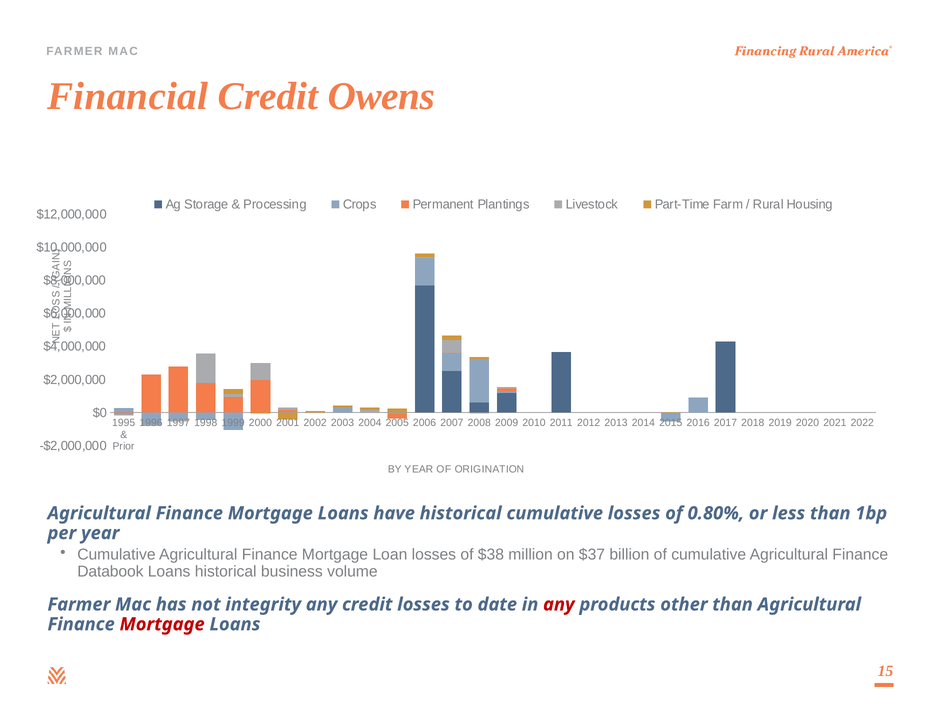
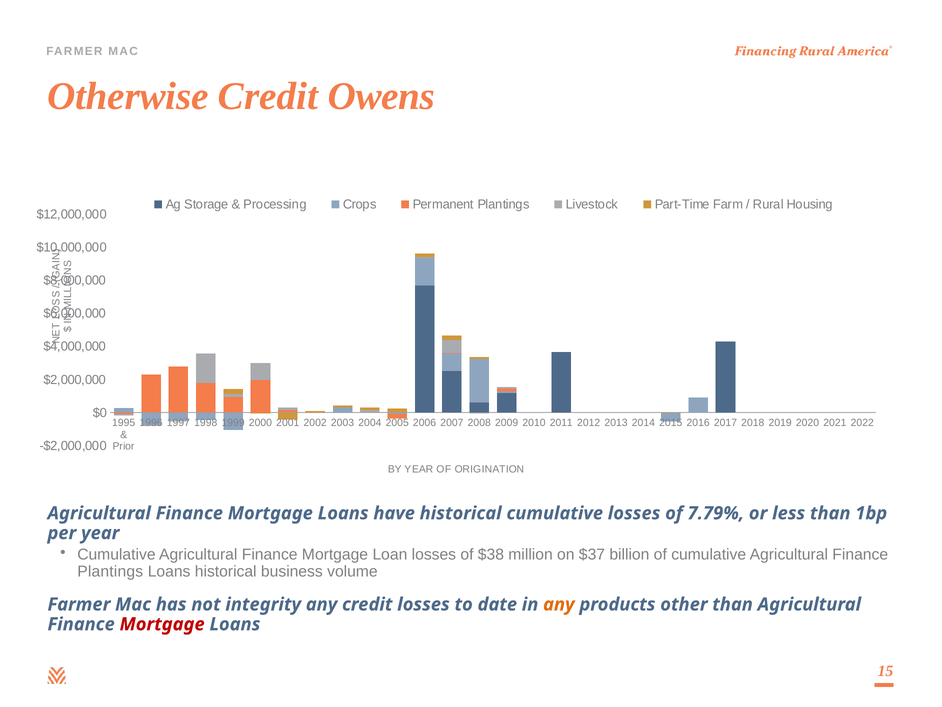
Financial: Financial -> Otherwise (128, 96)
0.80%: 0.80% -> 7.79% (716, 513)
Databook: Databook -> Plantings (110, 571)
any colour: red -> orange (559, 604)
